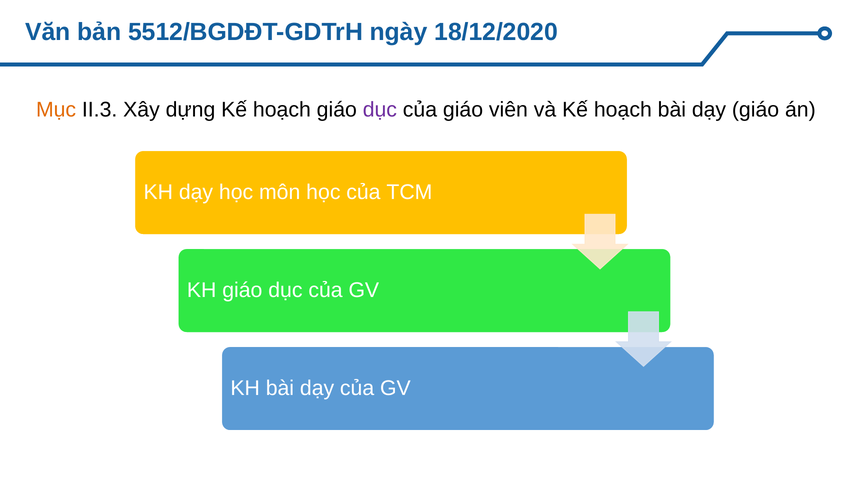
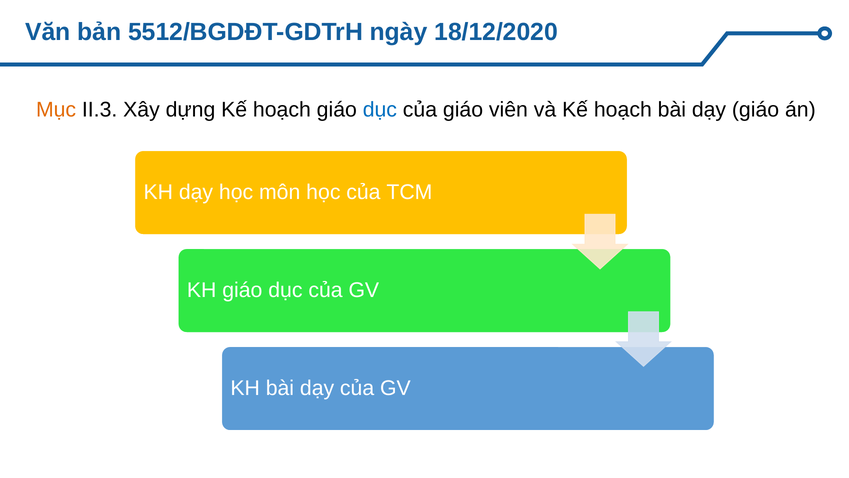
dục colour: purple -> blue (380, 110)
